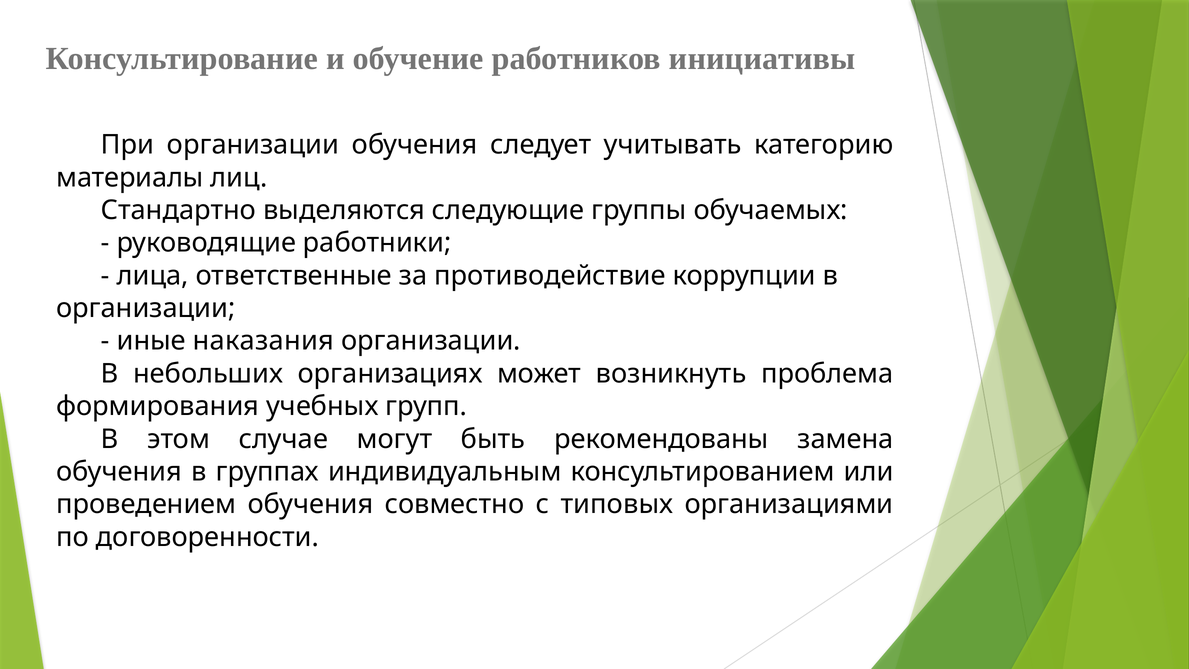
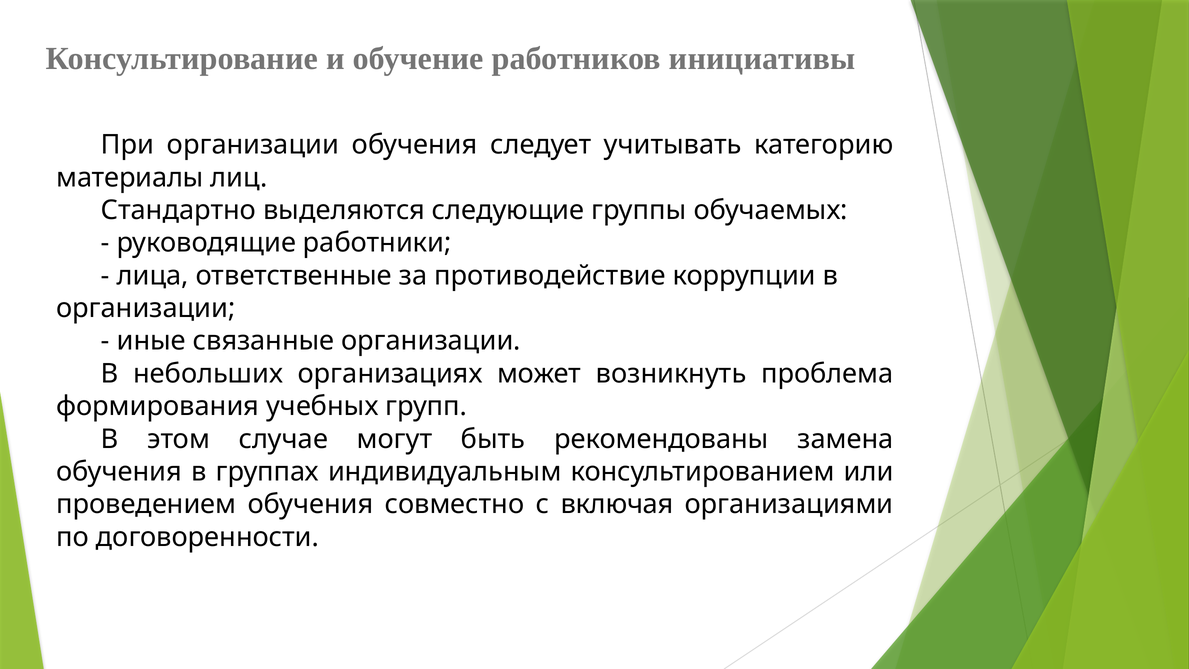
наказания: наказания -> связанные (264, 341)
типовых: типовых -> включая (617, 504)
